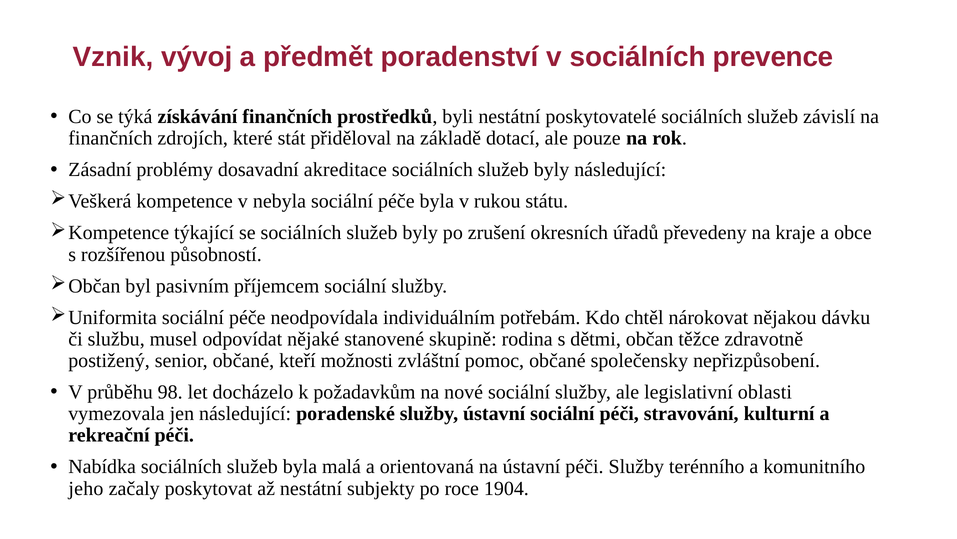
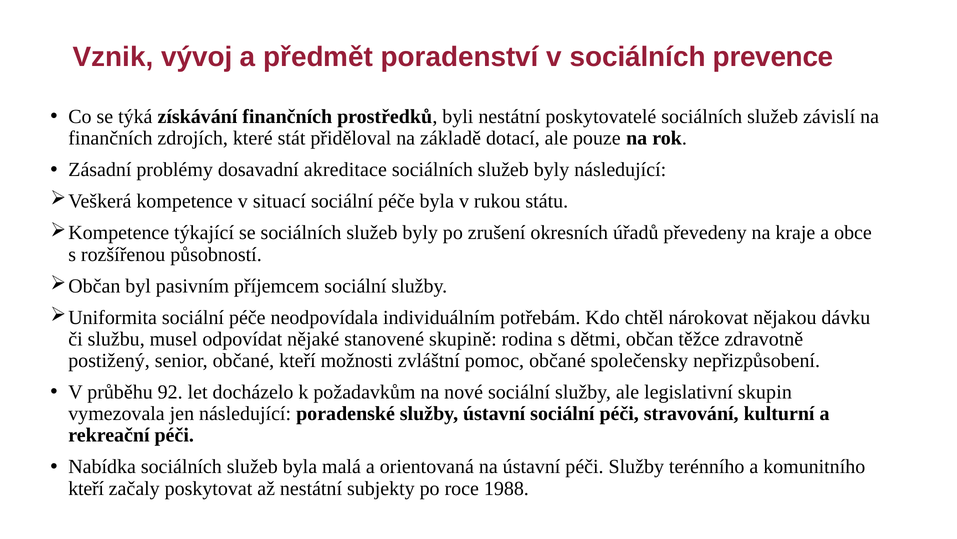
nebyla: nebyla -> situací (279, 201)
98: 98 -> 92 (170, 392)
oblasti: oblasti -> skupin (765, 392)
jeho: jeho -> kteří (86, 488)
1904: 1904 -> 1988 (506, 488)
